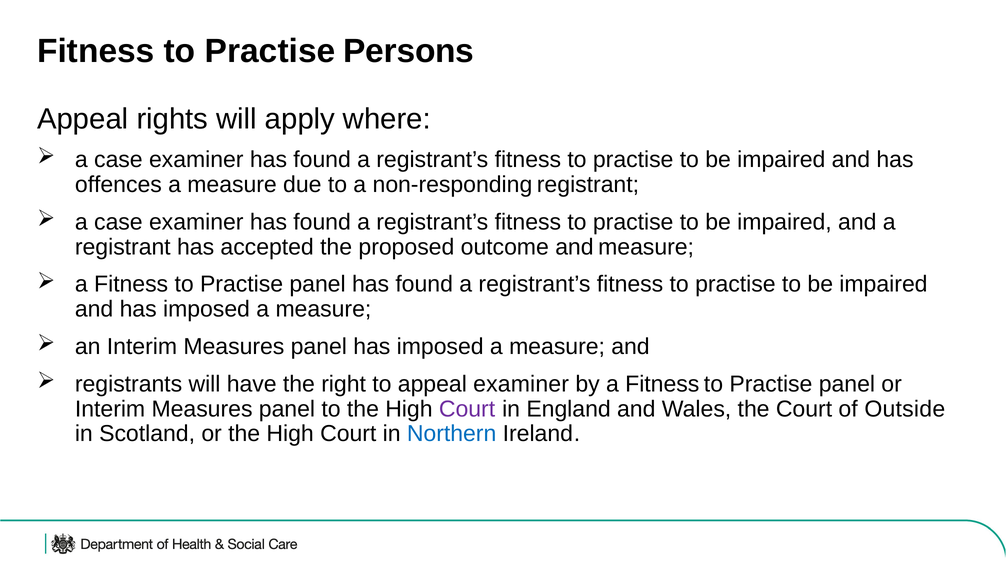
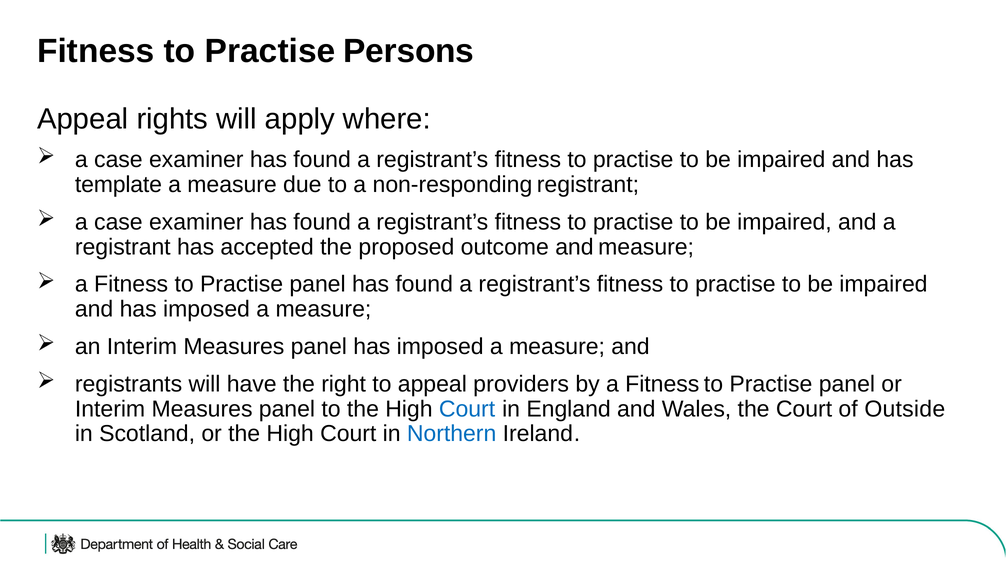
offences: offences -> template (118, 185)
appeal examiner: examiner -> providers (521, 384)
Court colour: purple -> blue (467, 409)
